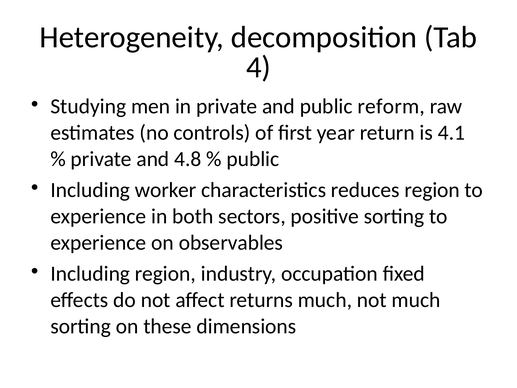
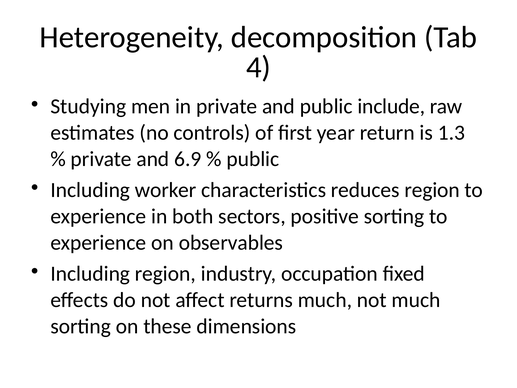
reform: reform -> include (391, 106)
4.1: 4.1 -> 1.3 (451, 133)
4.8: 4.8 -> 6.9 (188, 159)
